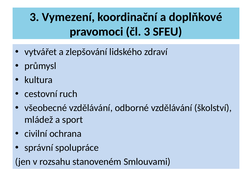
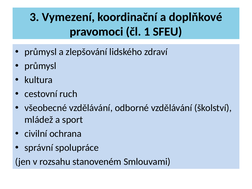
čl 3: 3 -> 1 (147, 32)
vytvářet: vytvářet -> průmysl (41, 52)
